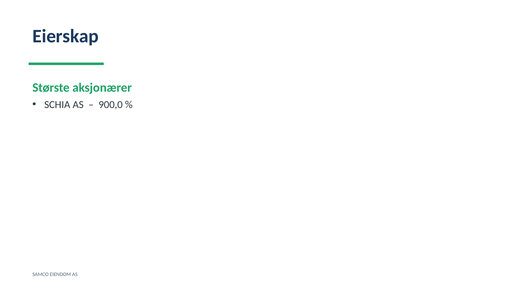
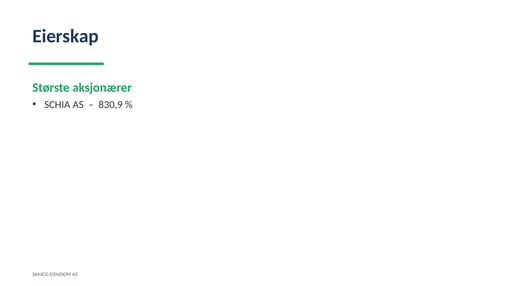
900,0: 900,0 -> 830,9 (111, 105)
